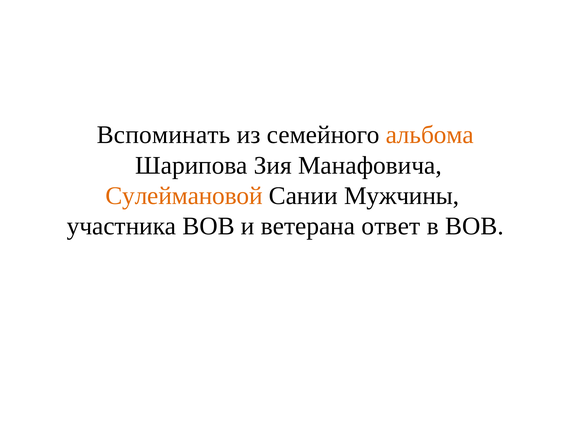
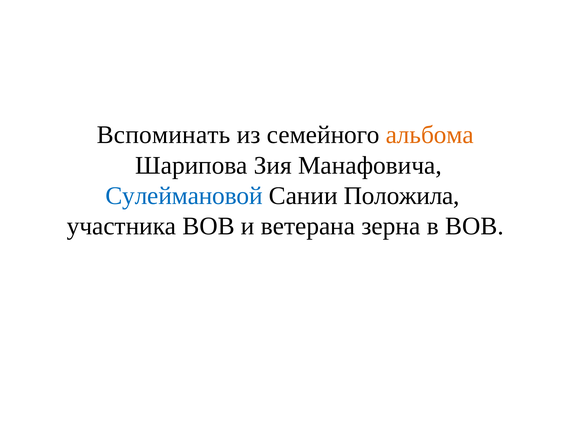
Сулеймановой colour: orange -> blue (184, 196)
Мужчины: Мужчины -> Положила (402, 196)
ответ: ответ -> зерна (391, 226)
